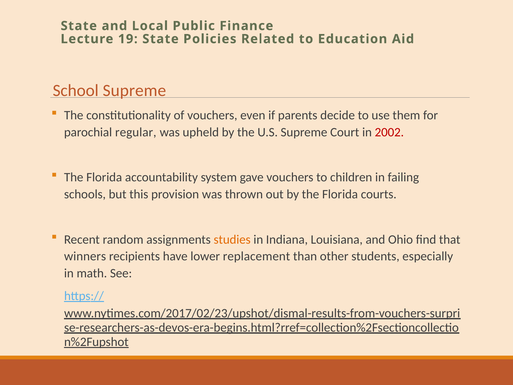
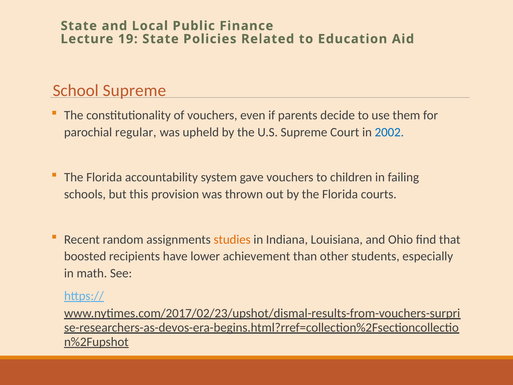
2002 colour: red -> blue (389, 132)
winners: winners -> boosted (85, 256)
replacement: replacement -> achievement (257, 256)
